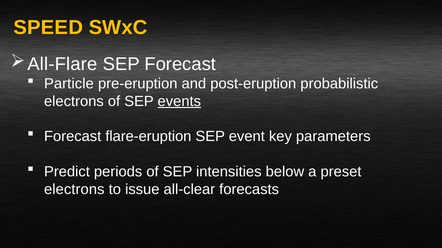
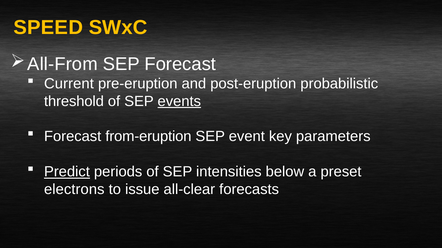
All-Flare: All-Flare -> All-From (63, 64)
Particle: Particle -> Current (69, 84)
electrons: electrons -> threshold (74, 101)
flare-eruption: flare-eruption -> from-eruption (148, 137)
Predict underline: none -> present (67, 172)
